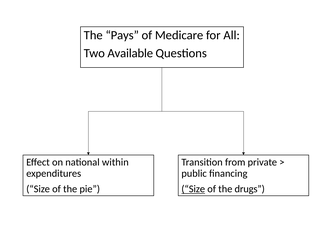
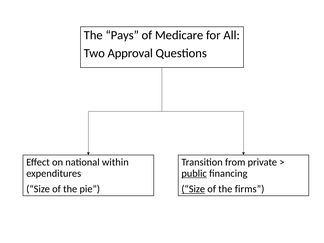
Available: Available -> Approval (130, 53)
public underline: none -> present (194, 173)
drugs: drugs -> firms (250, 189)
